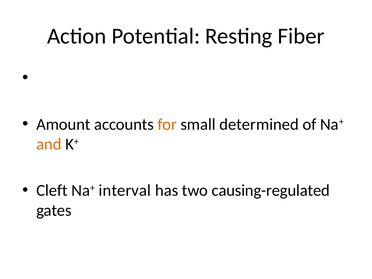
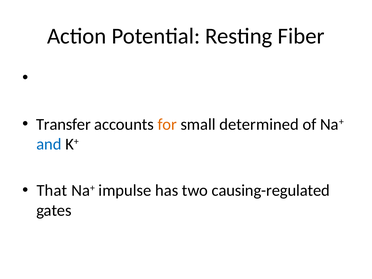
Amount: Amount -> Transfer (63, 124)
and colour: orange -> blue (49, 144)
Cleft: Cleft -> That (52, 191)
interval: interval -> impulse (125, 191)
